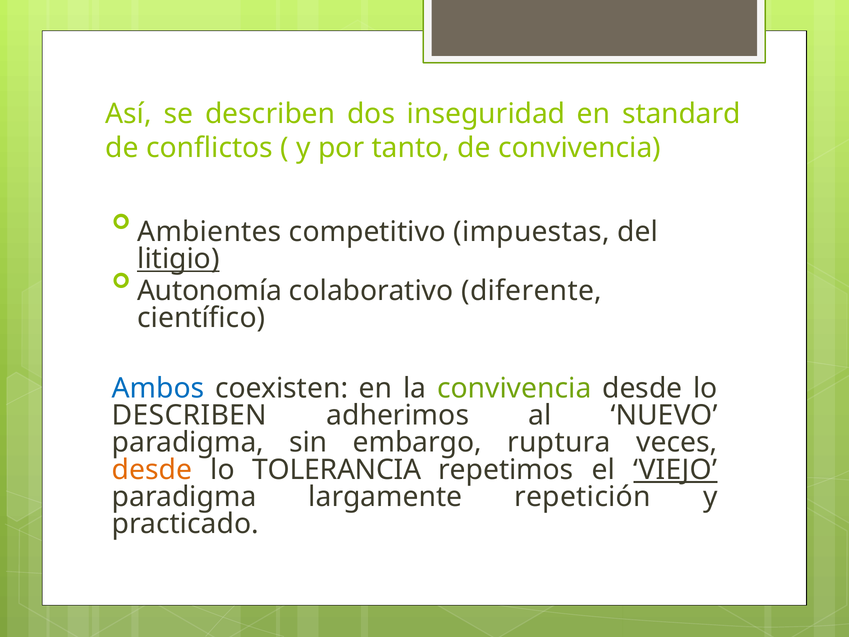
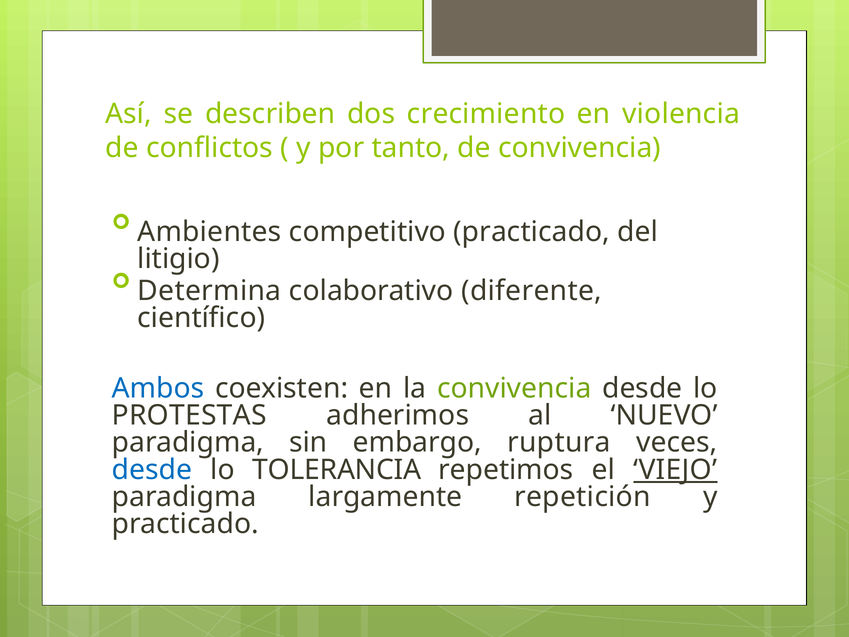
inseguridad: inseguridad -> crecimiento (486, 114)
standard: standard -> violencia (681, 114)
competitivo impuestas: impuestas -> practicado (532, 232)
litigio underline: present -> none (178, 259)
Autonomía: Autonomía -> Determina (209, 291)
DESCRIBEN: DESCRIBEN -> PROTESTAS (189, 415)
desde colour: orange -> blue (152, 470)
